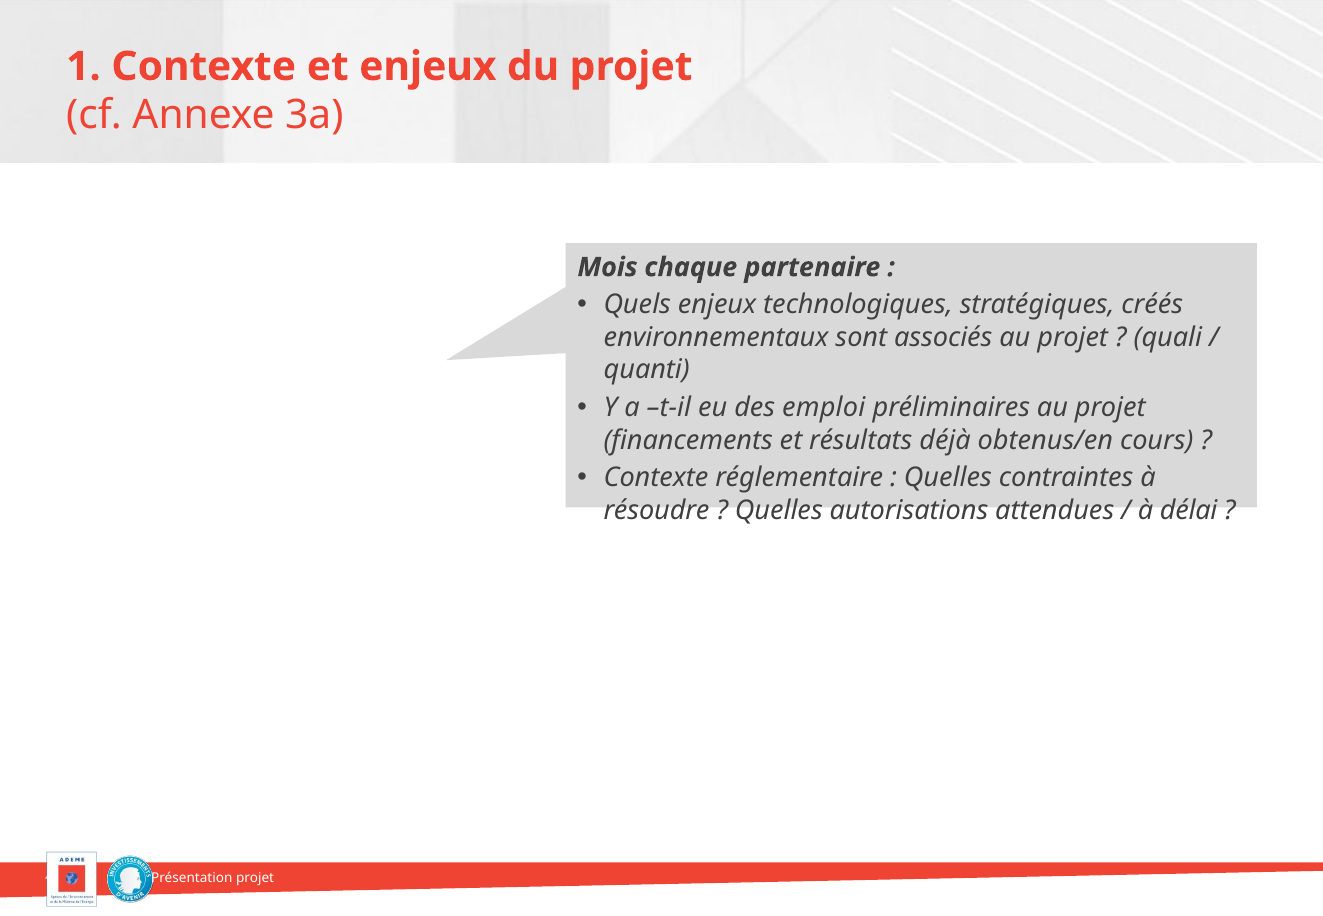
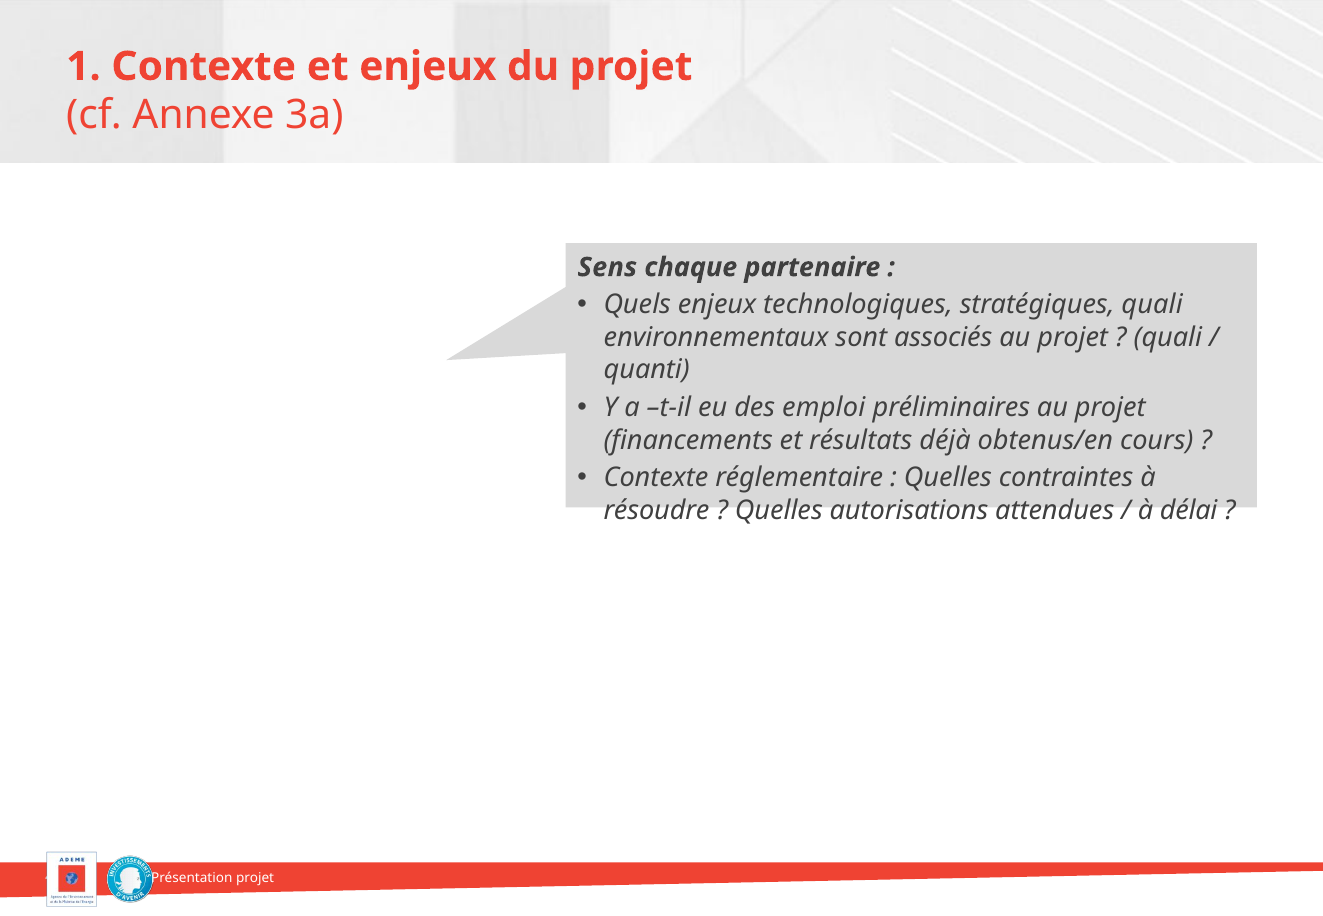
Mois: Mois -> Sens (607, 267)
stratégiques créés: créés -> quali (1152, 305)
